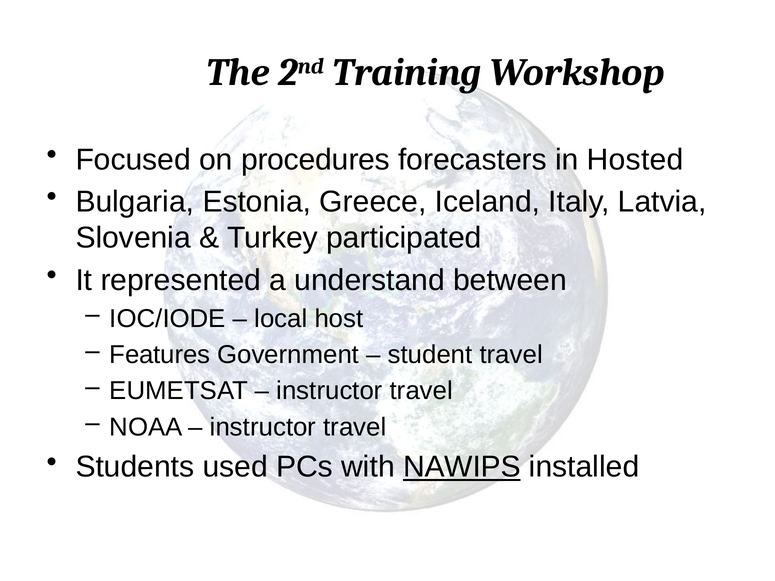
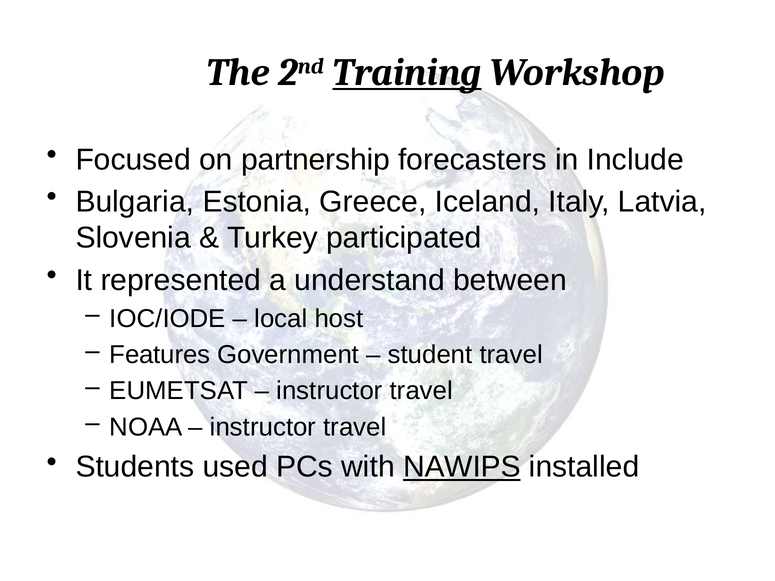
Training underline: none -> present (407, 72)
procedures: procedures -> partnership (316, 160)
Hosted: Hosted -> Include (635, 160)
